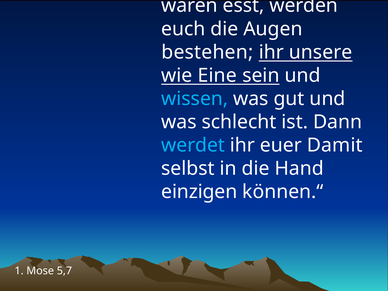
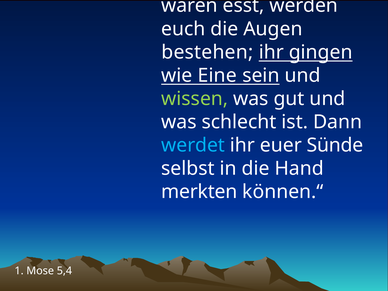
unsere: unsere -> gingen (321, 52)
wissen colour: light blue -> light green (195, 99)
Damit: Damit -> Sünde (335, 145)
einzigen: einzigen -> merkten (199, 192)
5,7: 5,7 -> 5,4 (64, 271)
